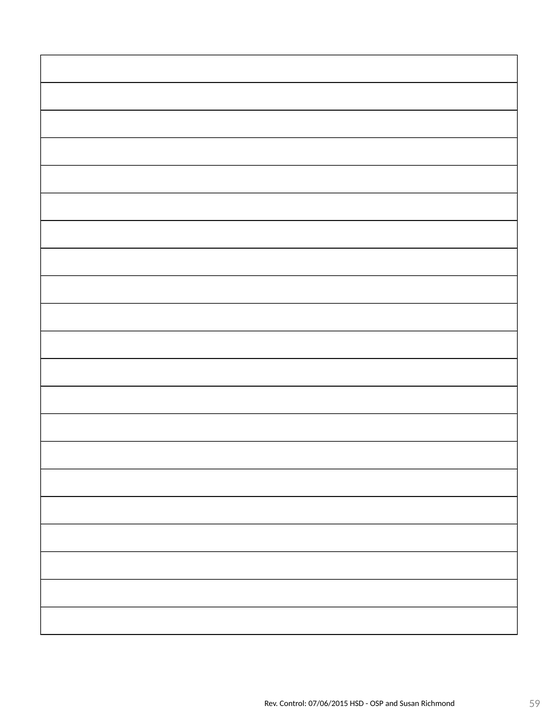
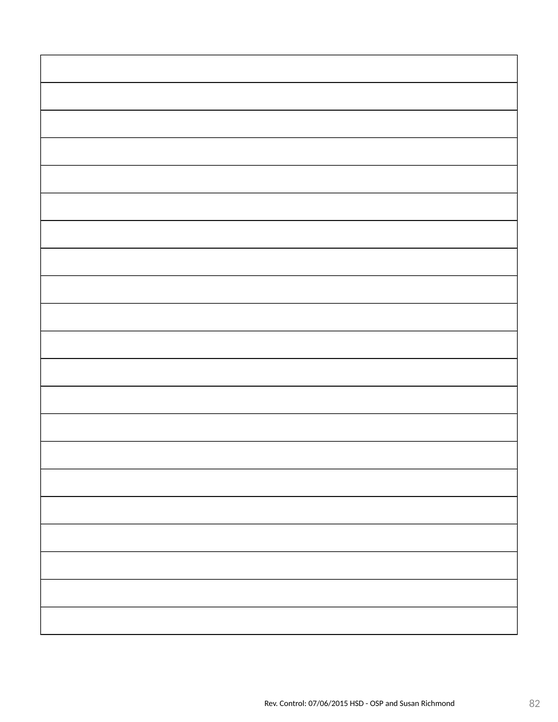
59: 59 -> 82 (535, 704)
